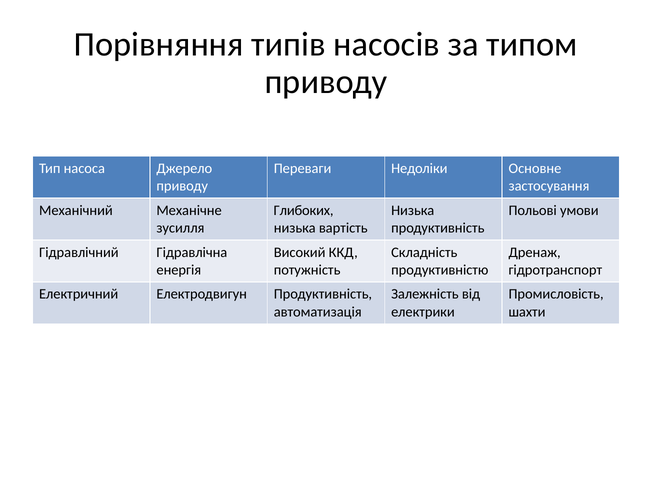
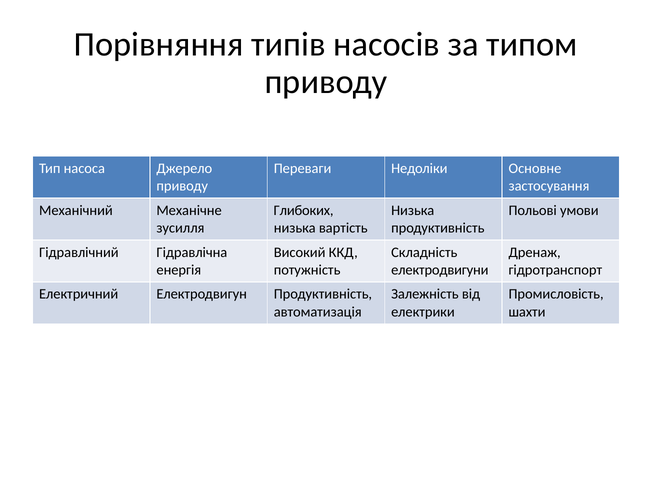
продуктивністю: продуктивністю -> електродвигуни (440, 270)
